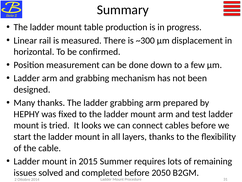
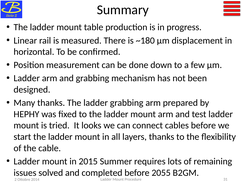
~300: ~300 -> ~180 (145, 40)
2050: 2050 -> 2055 (161, 172)
